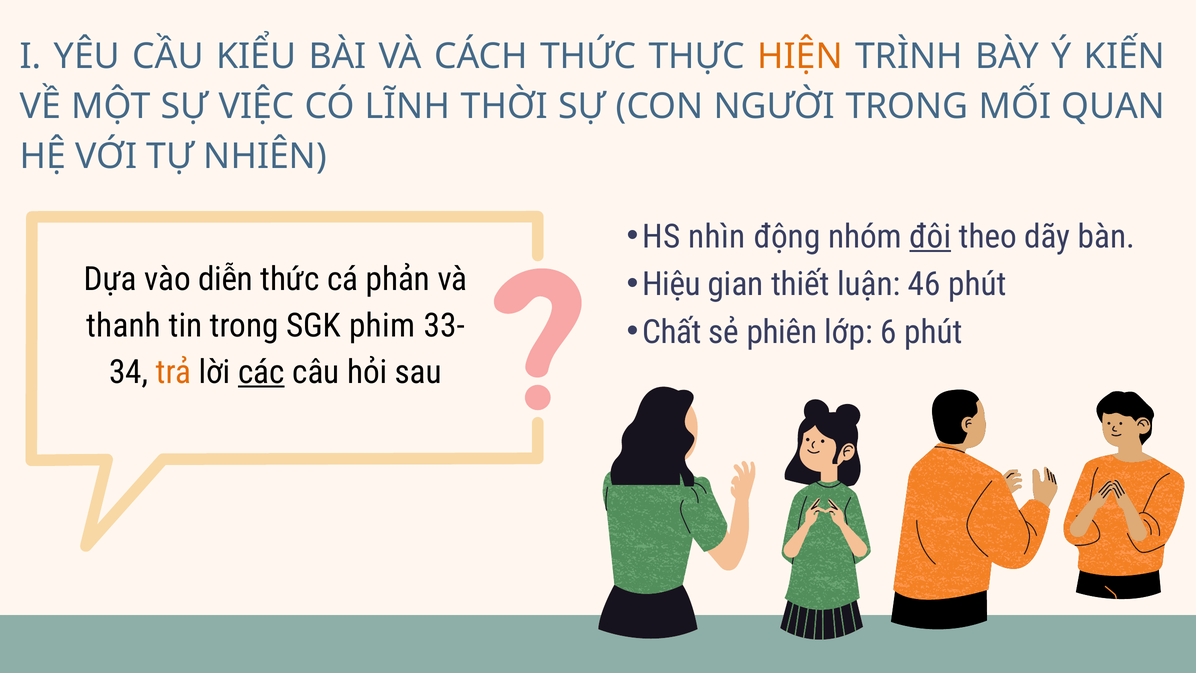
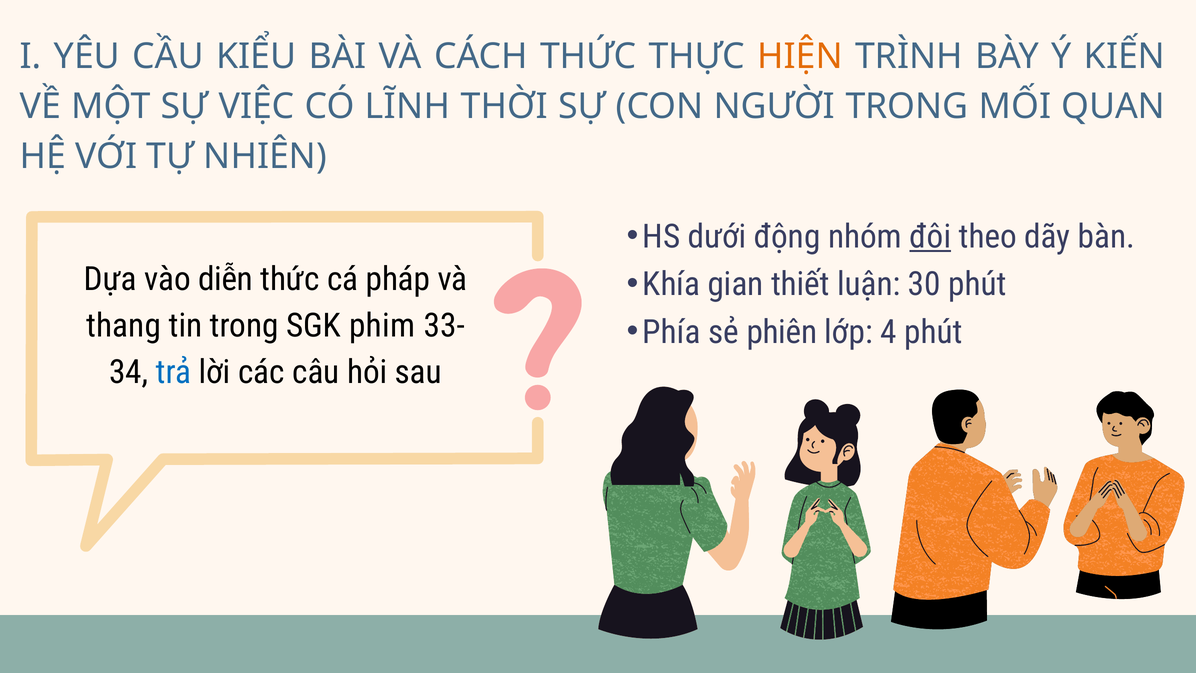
nhìn: nhìn -> dưới (717, 237)
phản: phản -> pháp (398, 279)
Hiệu: Hiệu -> Khía (671, 284)
46: 46 -> 30 (924, 284)
thanh: thanh -> thang (124, 326)
Chất: Chất -> Phía (672, 332)
6: 6 -> 4 (889, 332)
trả colour: orange -> blue (174, 372)
các underline: present -> none (261, 372)
